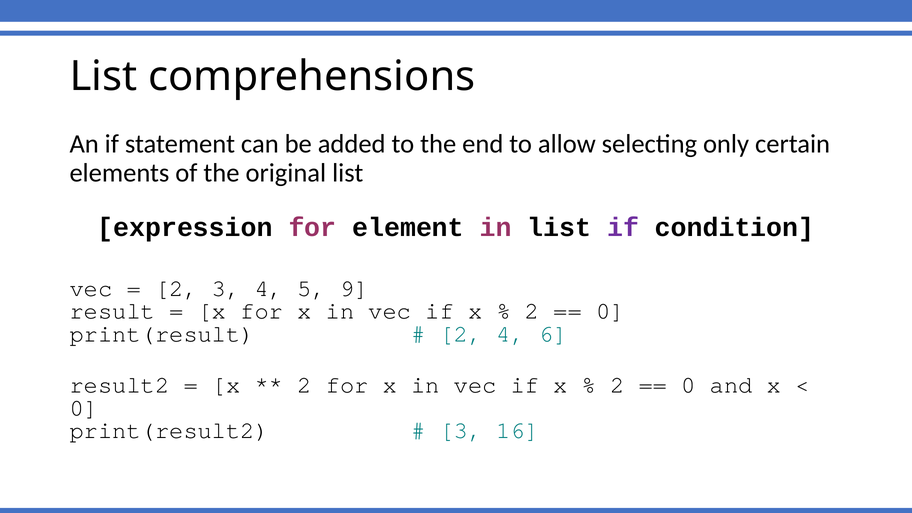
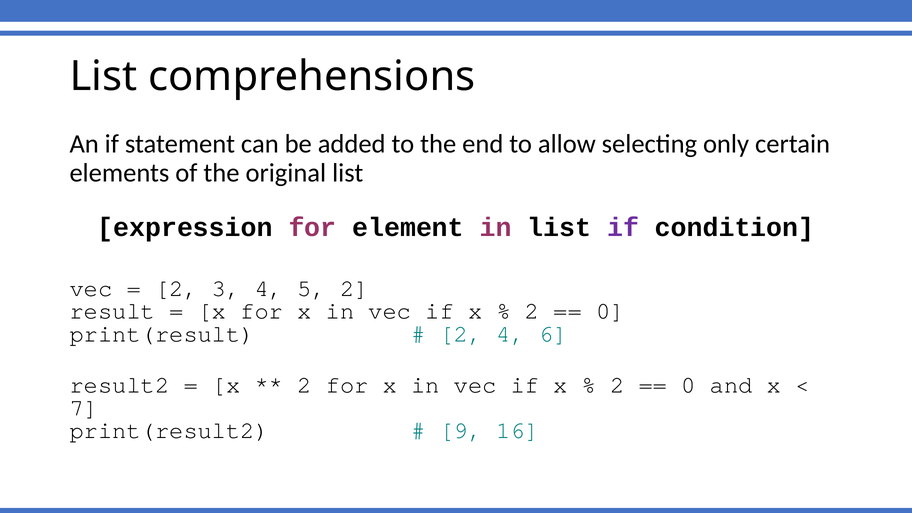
5 9: 9 -> 2 (354, 288)
0: 0 -> 7 (84, 408)
3: 3 -> 9 (461, 431)
